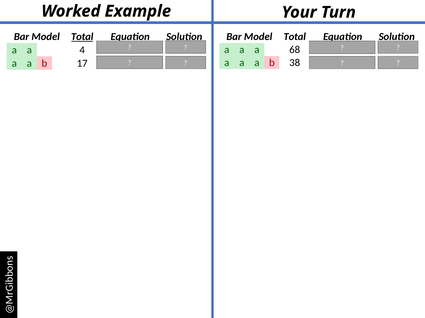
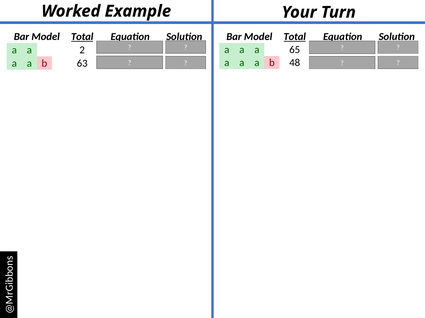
Total underline: none -> present (295, 37)
68: 68 -> 65 (295, 50)
a 4: 4 -> 2 (82, 50)
38: 38 -> 48 (295, 63)
17: 17 -> 63 (82, 63)
